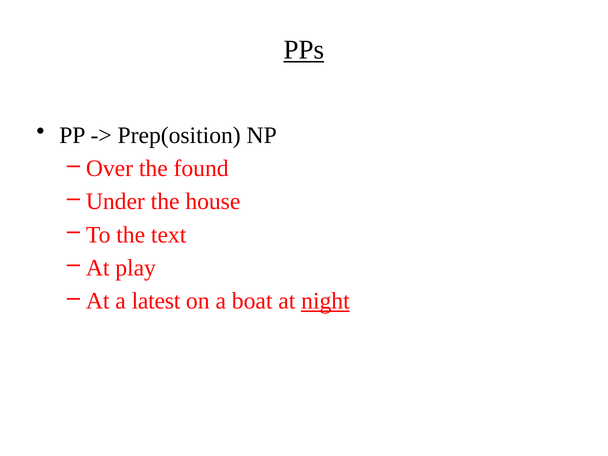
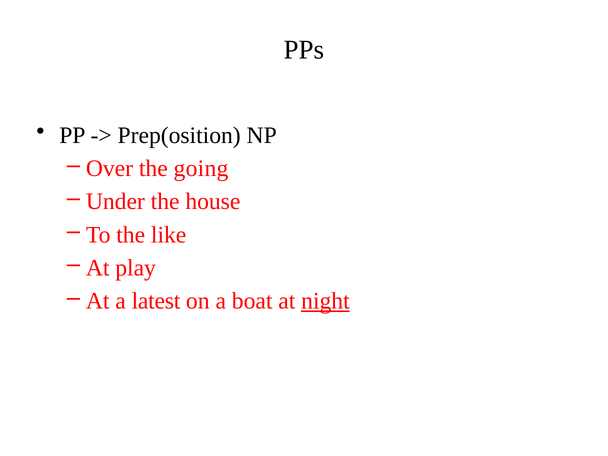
PPs underline: present -> none (304, 50)
found: found -> going (201, 169)
text: text -> like (169, 235)
